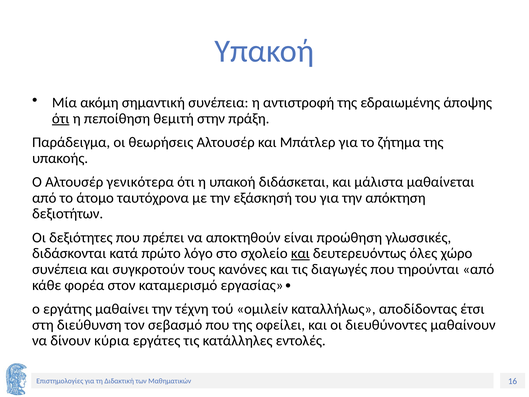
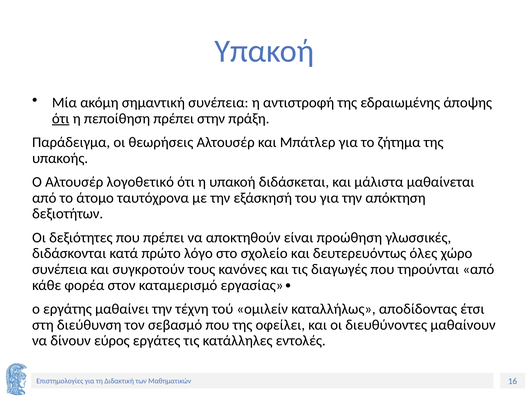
πεποίθηση θεμιτή: θεμιτή -> πρέπει (174, 118)
γενικότερα: γενικότερα -> λογοθετικό (140, 182)
και underline: present -> none (300, 253)
κύρια: κύρια -> εύρος (112, 341)
